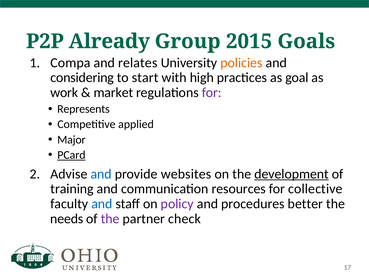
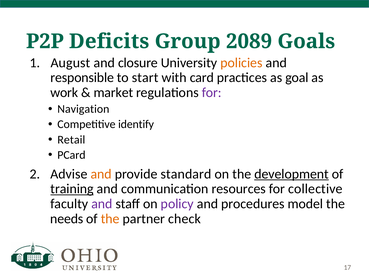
Already: Already -> Deficits (109, 41)
2015: 2015 -> 2089 (249, 41)
Compa: Compa -> August (70, 63)
relates: relates -> closure (138, 63)
considering: considering -> responsible (82, 78)
high: high -> card (202, 78)
Represents: Represents -> Navigation (83, 109)
applied: applied -> identify (136, 124)
Major: Major -> Retail (71, 140)
PCard underline: present -> none (71, 155)
and colour: blue -> orange (101, 174)
websites: websites -> standard (186, 174)
training underline: none -> present (72, 189)
and colour: blue -> purple (102, 204)
better: better -> model (305, 204)
the colour: purple -> orange (110, 219)
